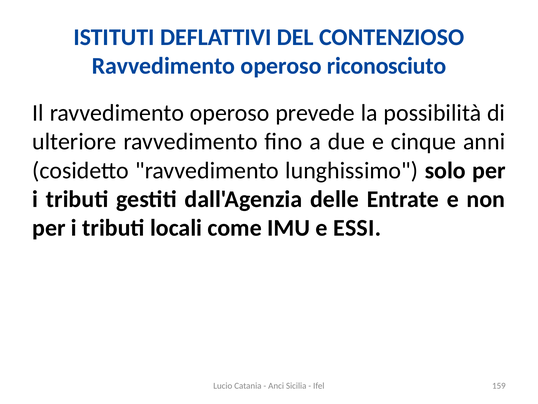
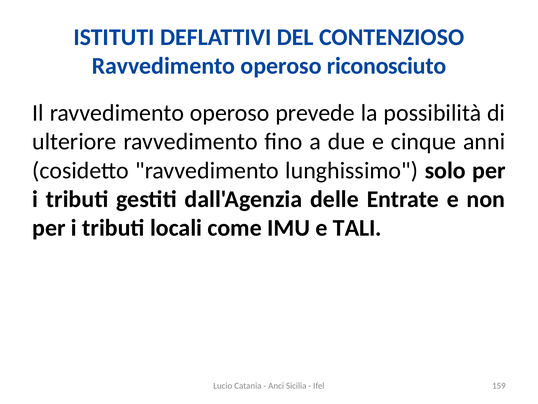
ESSI: ESSI -> TALI (357, 228)
